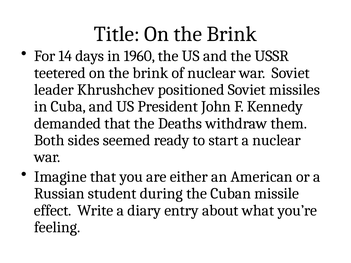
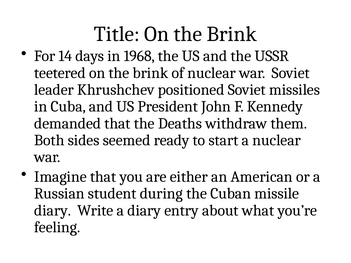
1960: 1960 -> 1968 (139, 56)
effect: effect -> diary (53, 211)
